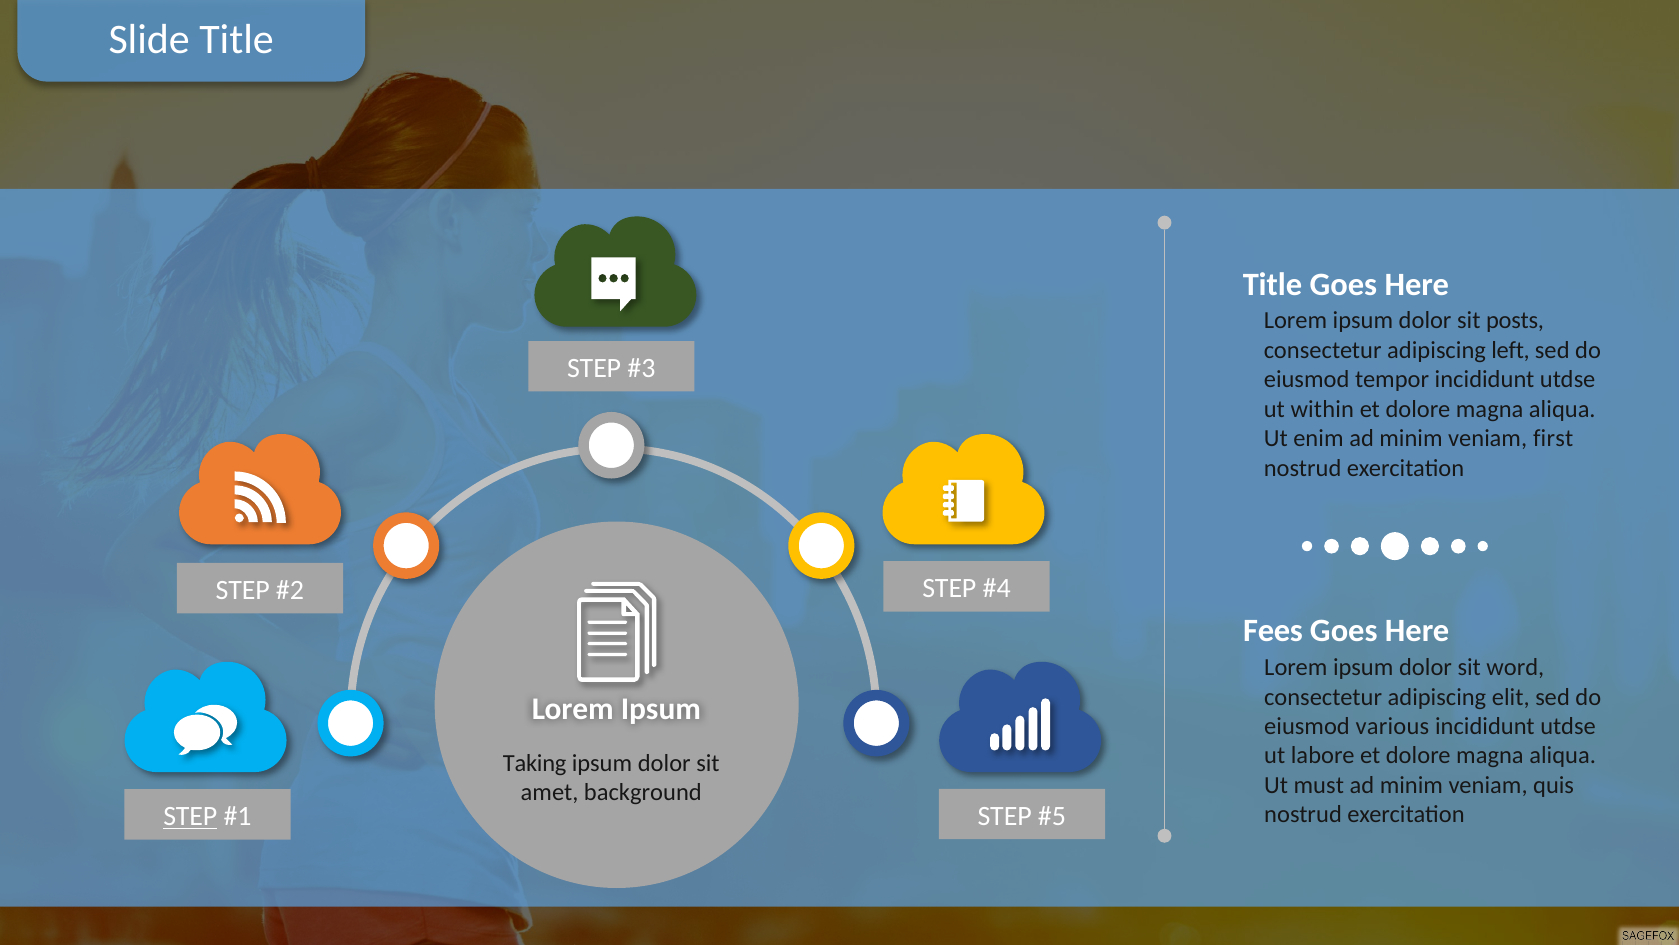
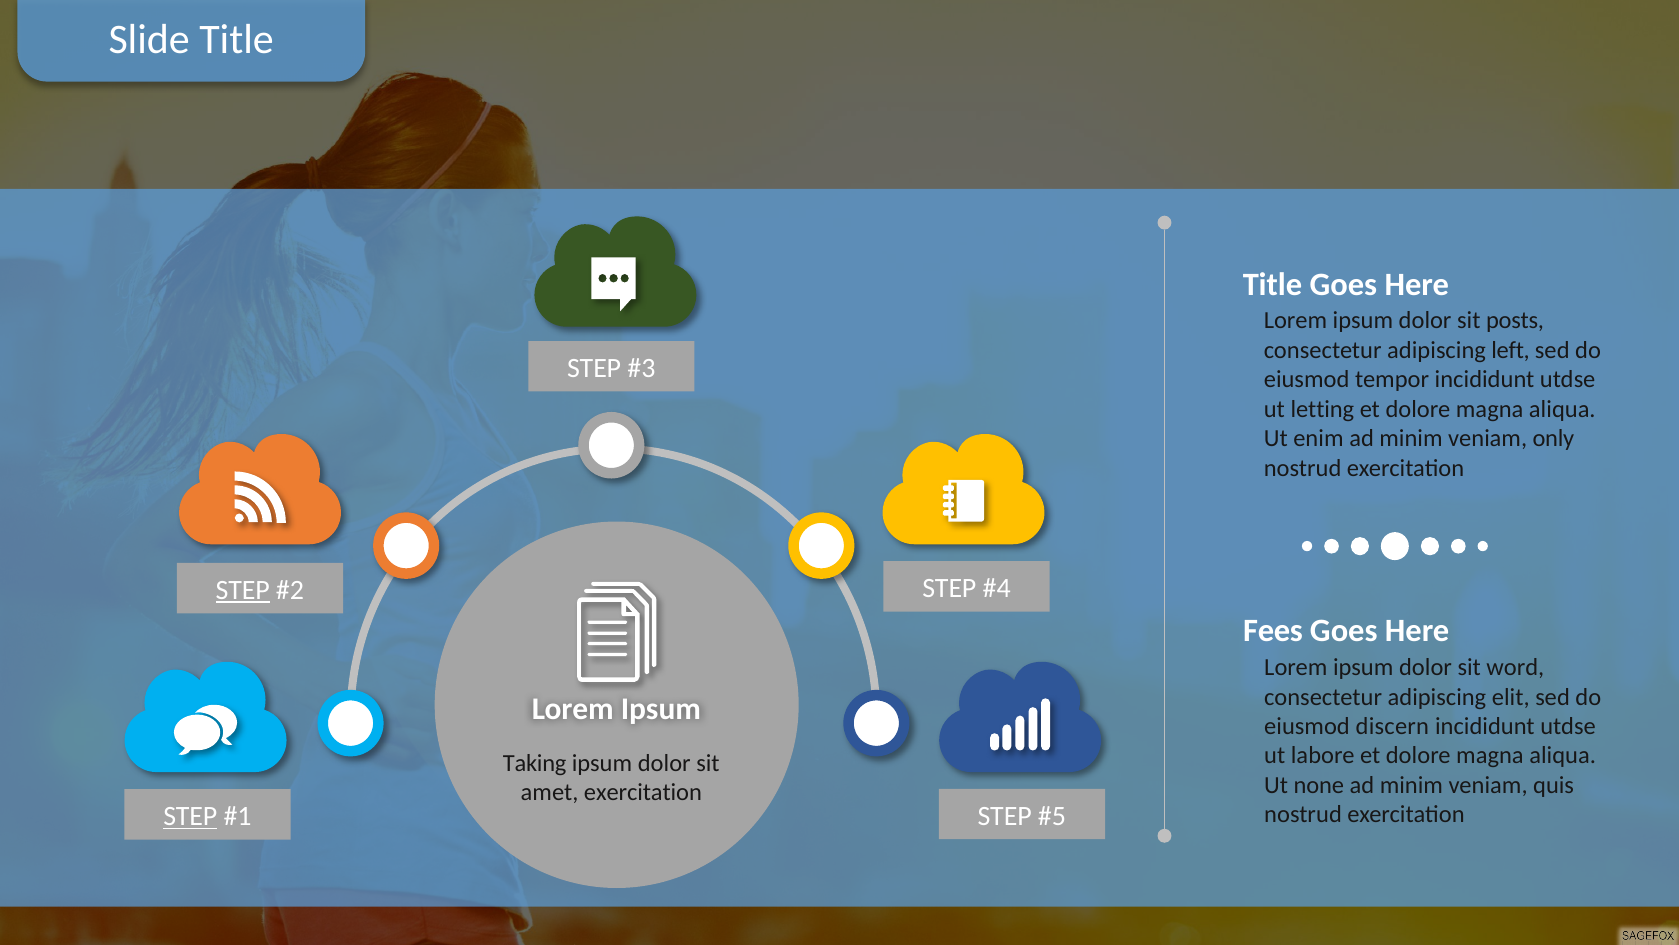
within: within -> letting (1322, 409)
first: first -> only (1553, 438)
STEP underline: none -> present (243, 590)
various: various -> discern (1392, 726)
must: must -> none (1319, 785)
amet background: background -> exercitation (643, 792)
